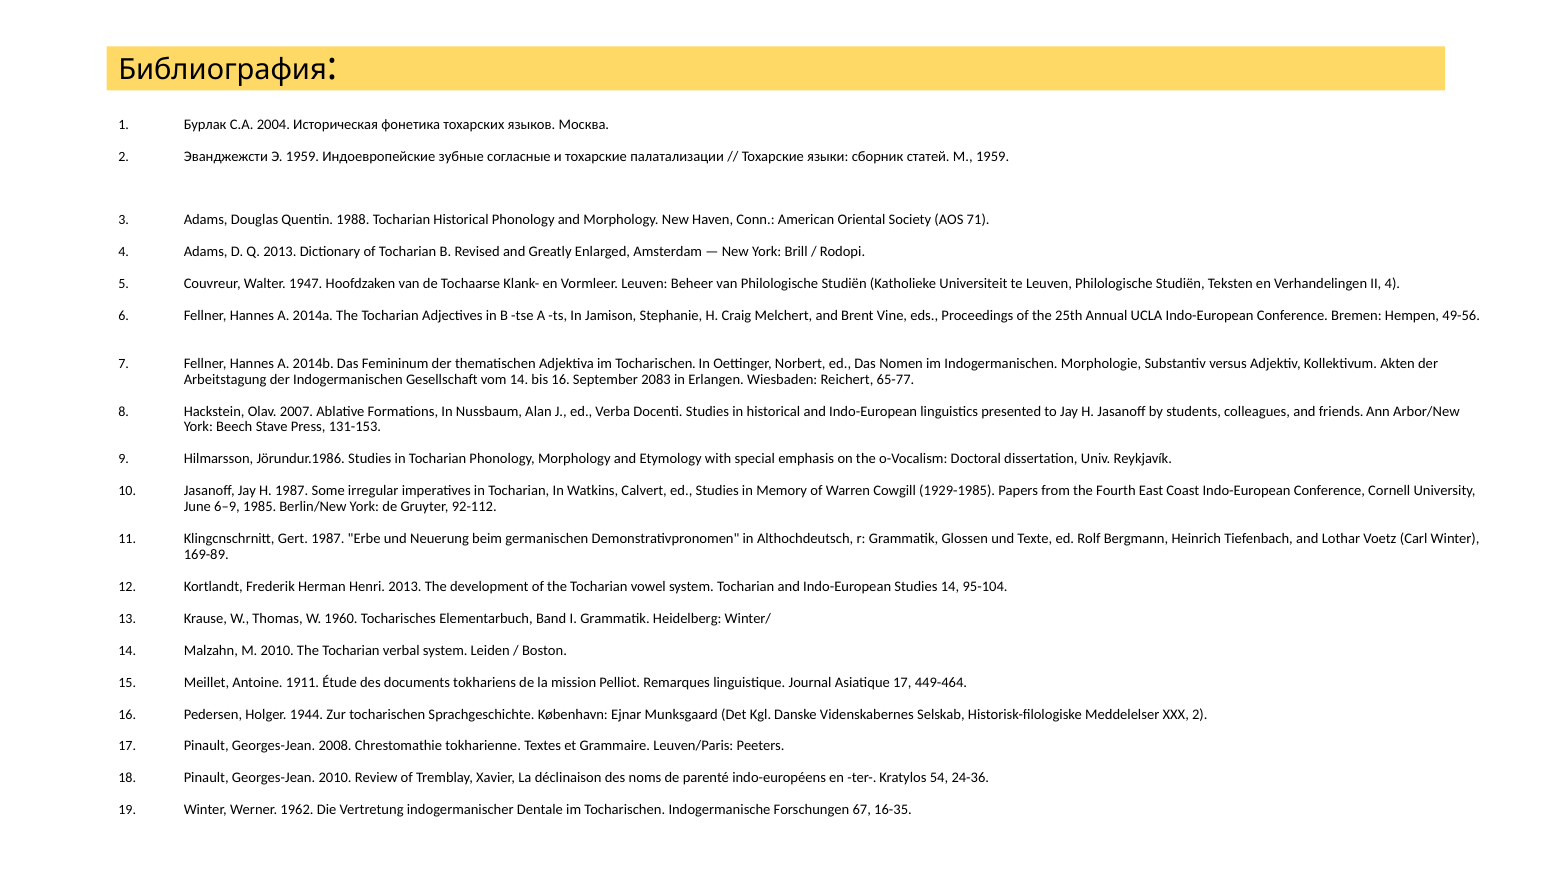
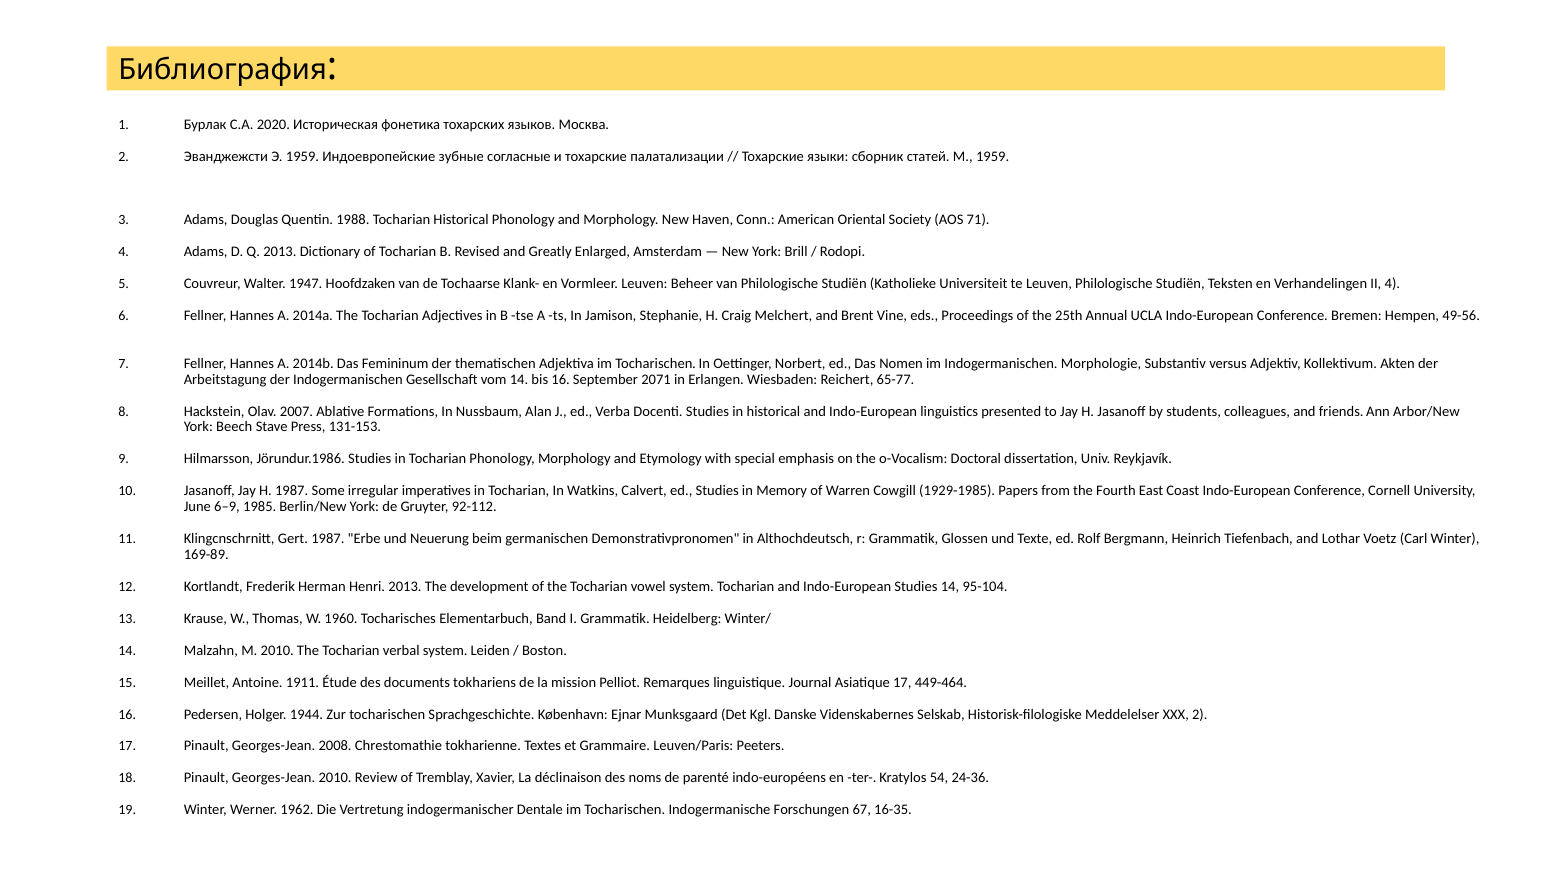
2004: 2004 -> 2020 (273, 124)
2083: 2083 -> 2071 (656, 379)
